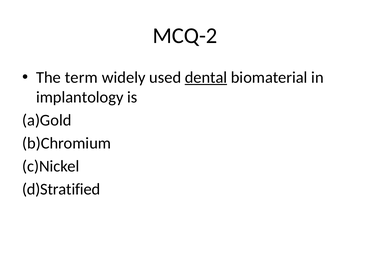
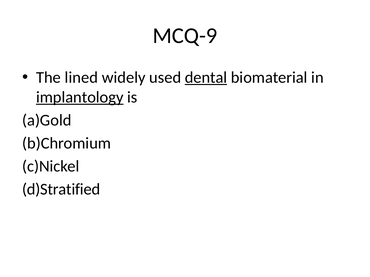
MCQ-2: MCQ-2 -> MCQ-9 (185, 36)
term: term -> lined (81, 78)
implantology underline: none -> present (80, 97)
